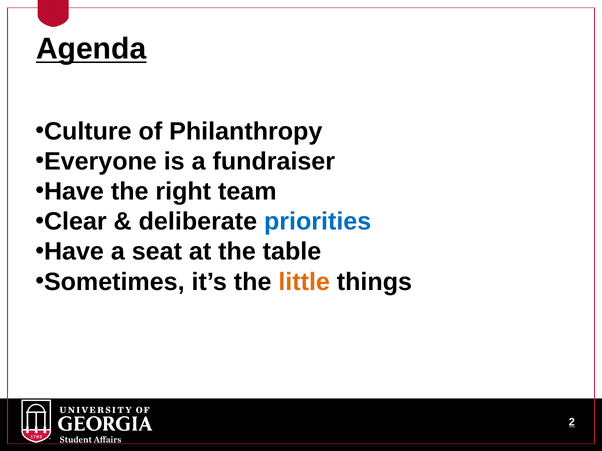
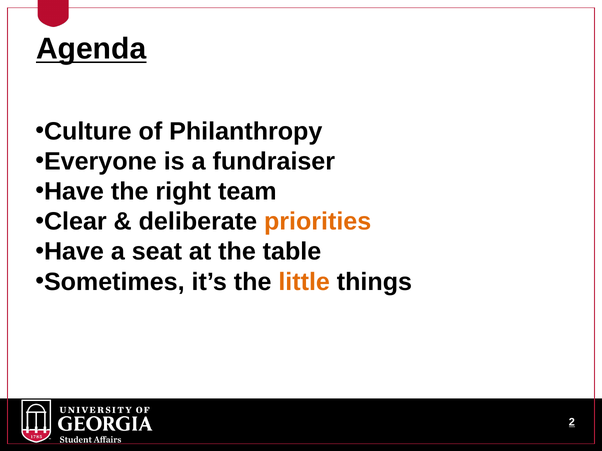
priorities colour: blue -> orange (318, 222)
